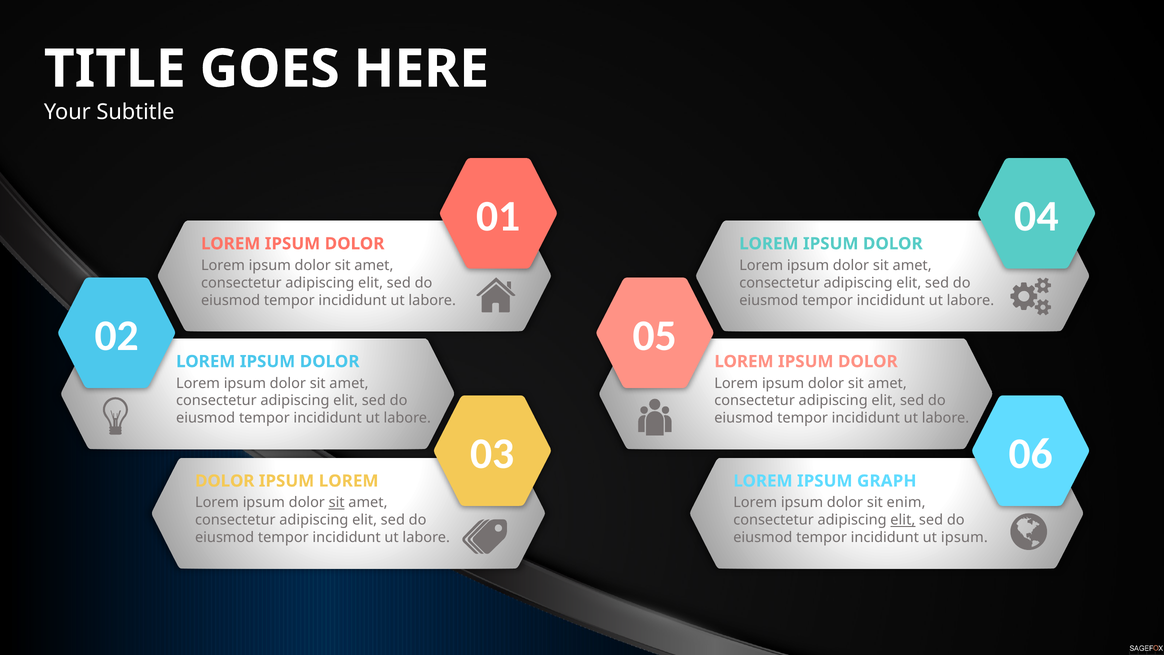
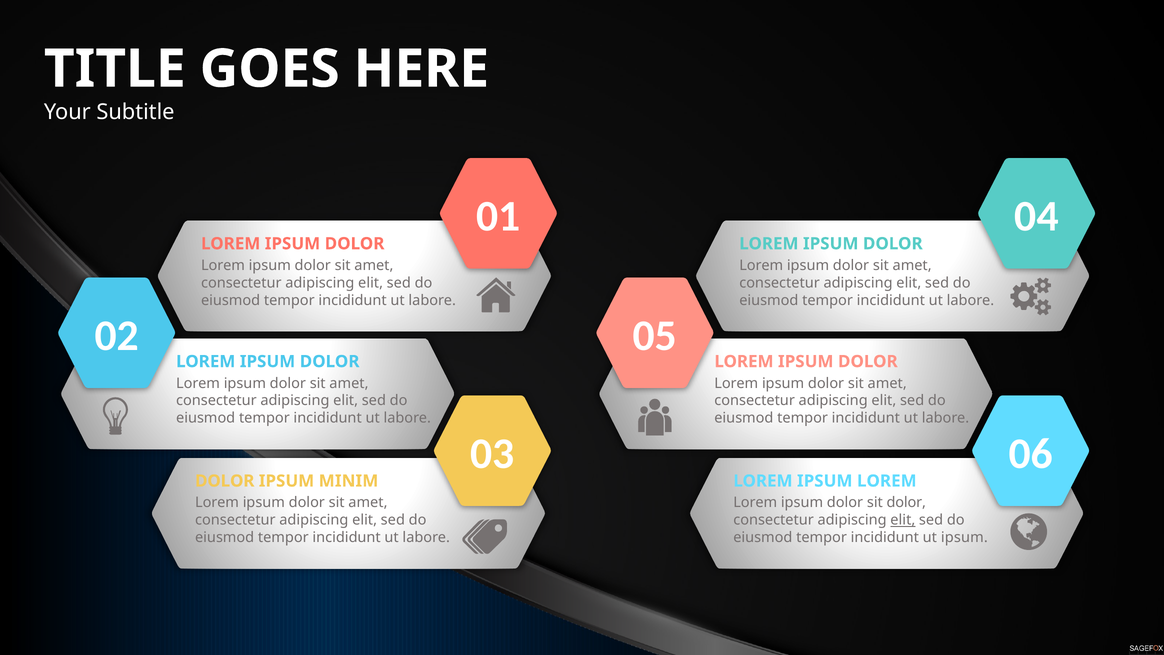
IPSUM LOREM: LOREM -> MINIM (349, 481)
IPSUM GRAPH: GRAPH -> LOREM (887, 481)
sit underline: present -> none (337, 502)
sit enim: enim -> dolor (906, 502)
